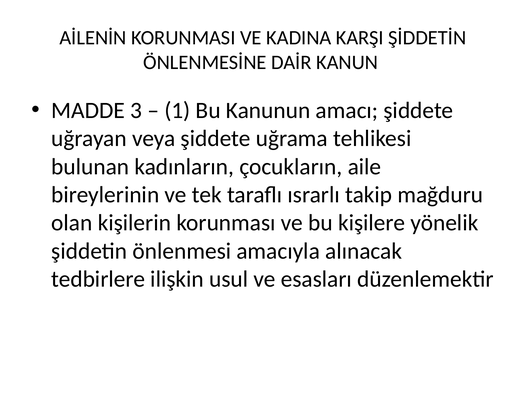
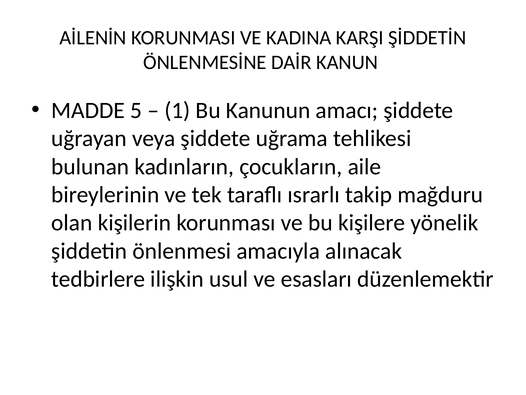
3: 3 -> 5 (136, 110)
